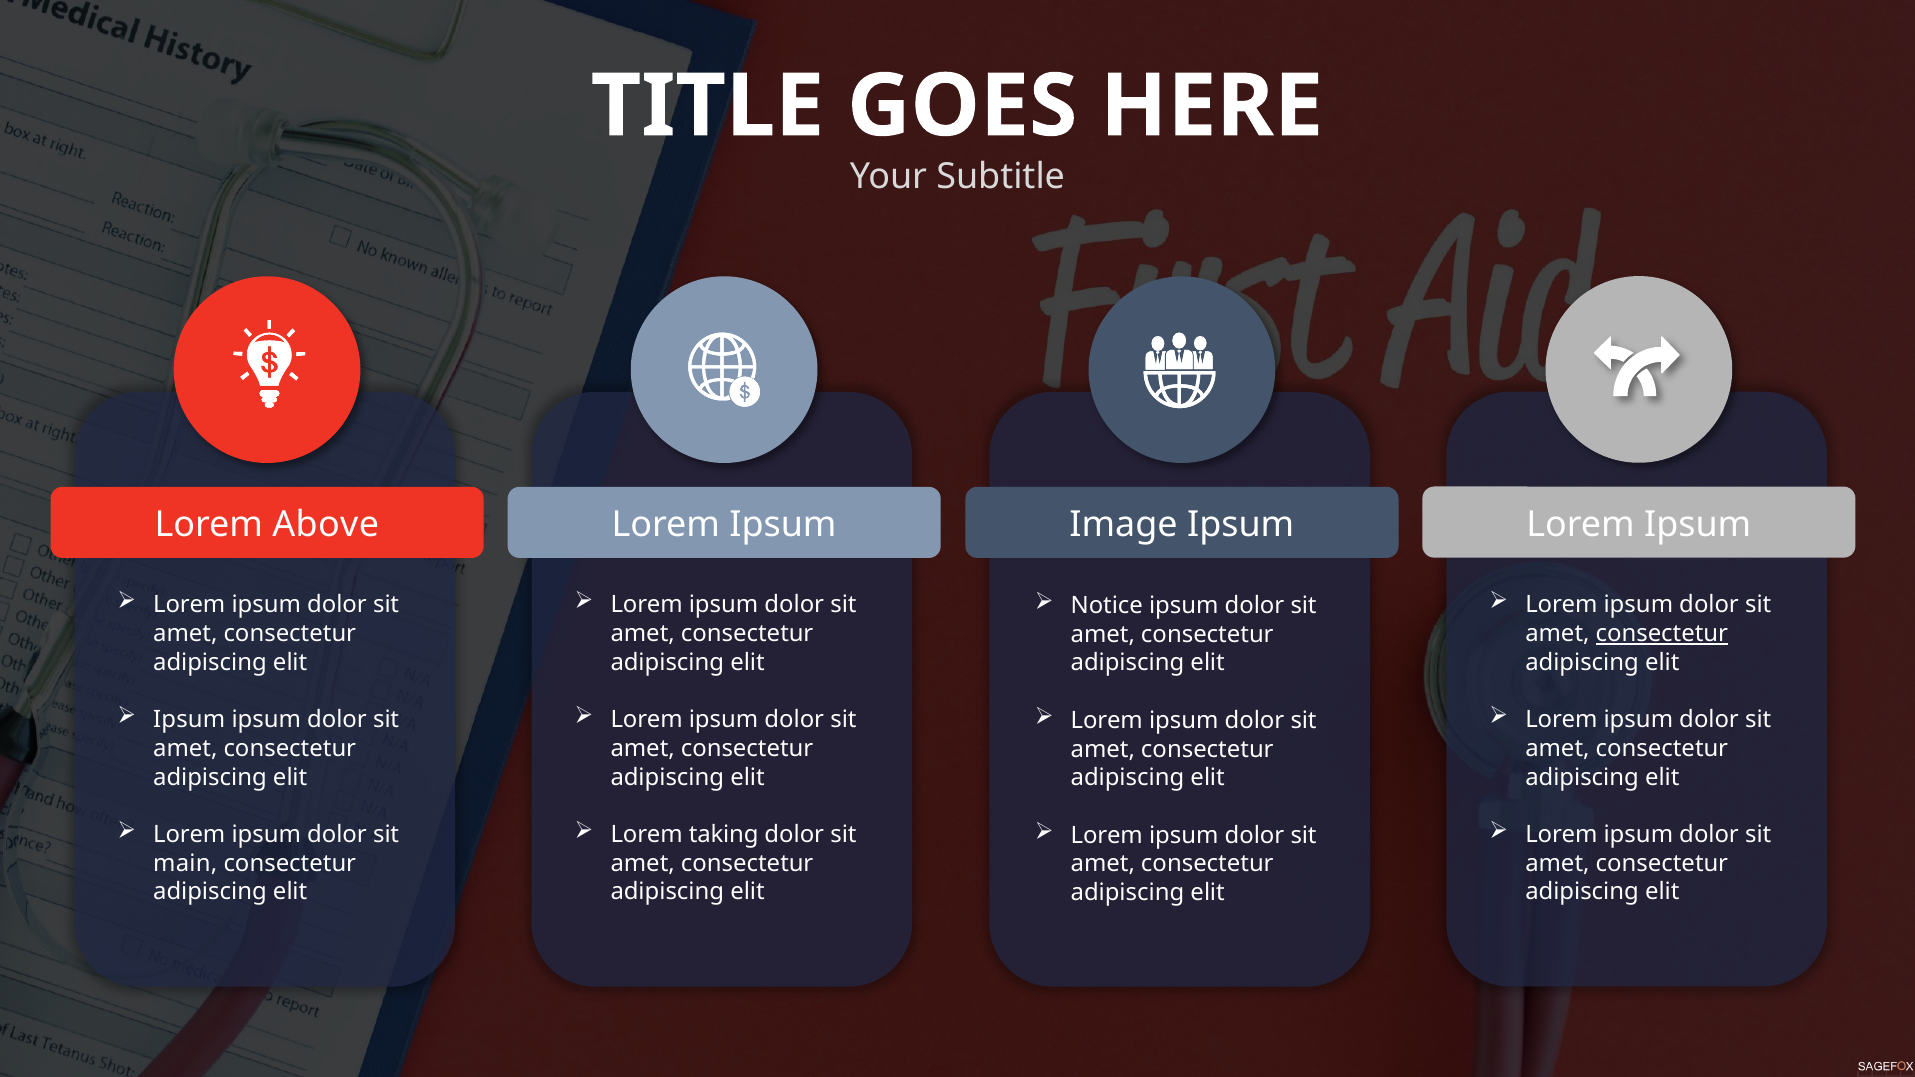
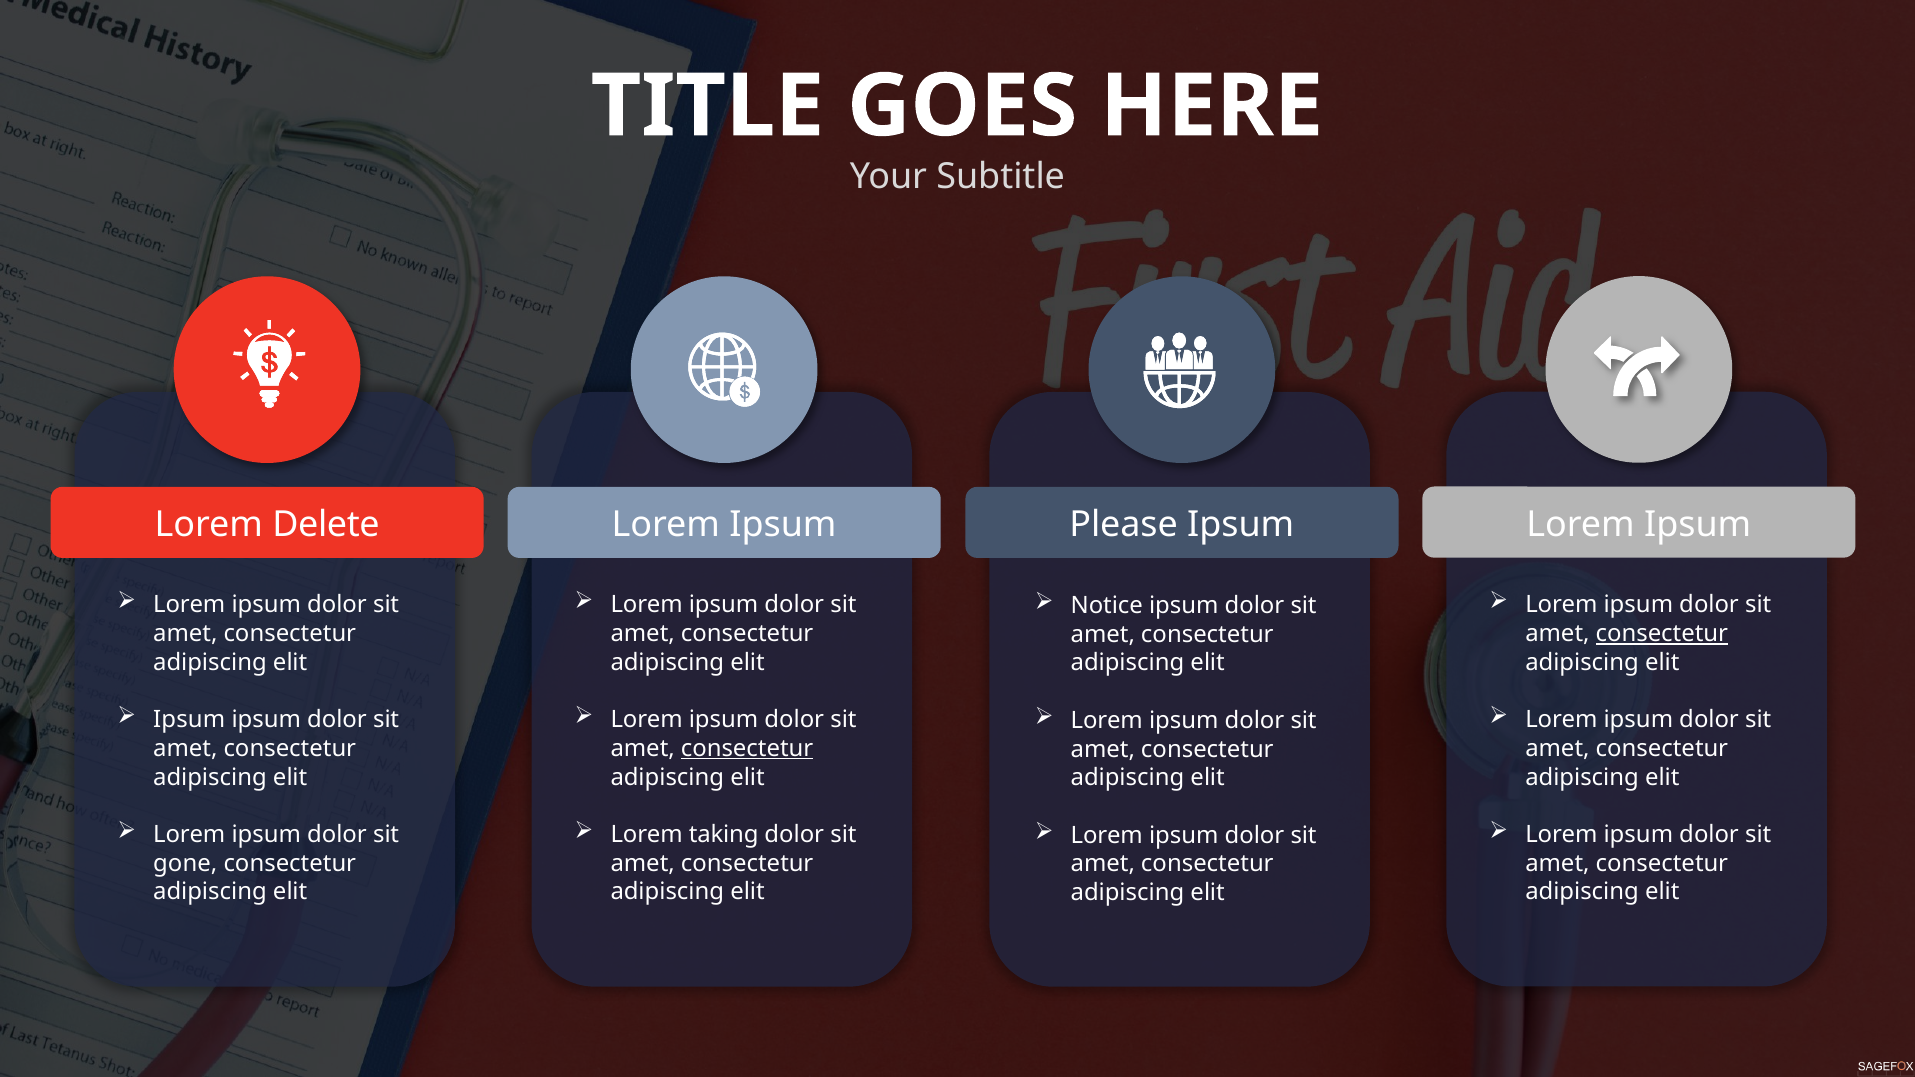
Above: Above -> Delete (326, 525)
Image: Image -> Please (1124, 525)
consectetur underline: none -> present (747, 749)
main: main -> gone (185, 863)
